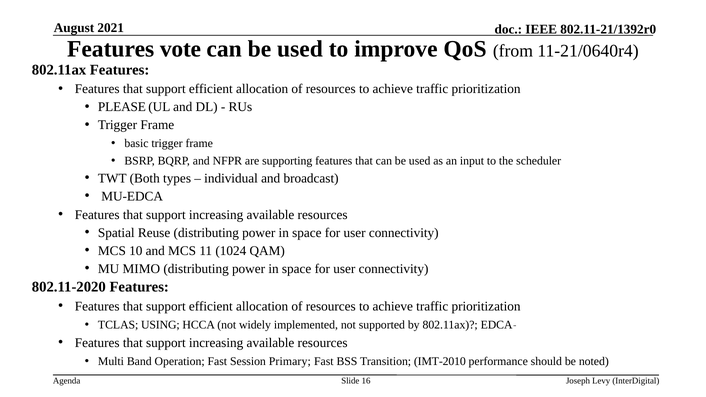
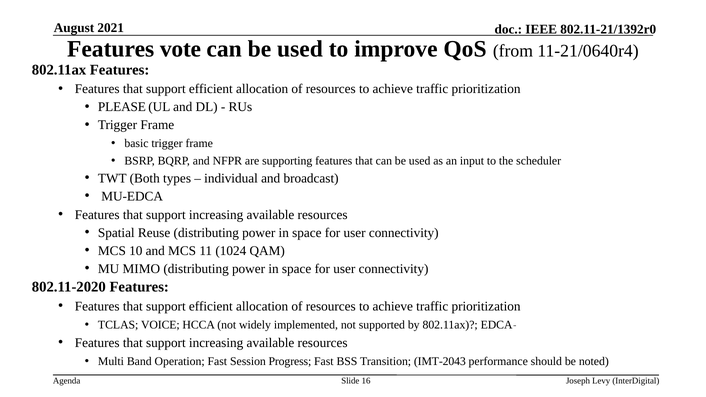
USING: USING -> VOICE (160, 325)
Primary: Primary -> Progress (290, 362)
IMT-2010: IMT-2010 -> IMT-2043 (440, 362)
